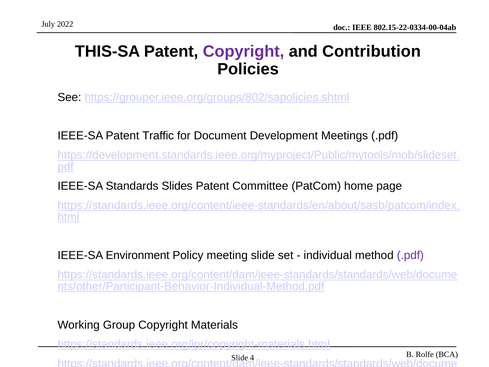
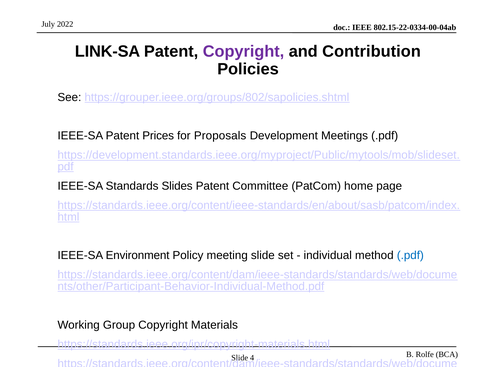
THIS-SA: THIS-SA -> LINK-SA (108, 52)
Traffic: Traffic -> Prices (158, 136)
Document: Document -> Proposals (220, 136)
.pdf colour: purple -> blue (410, 255)
